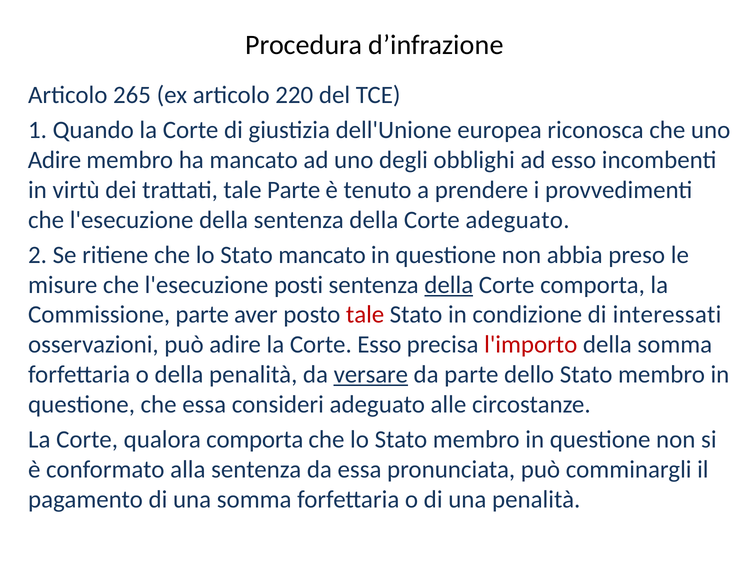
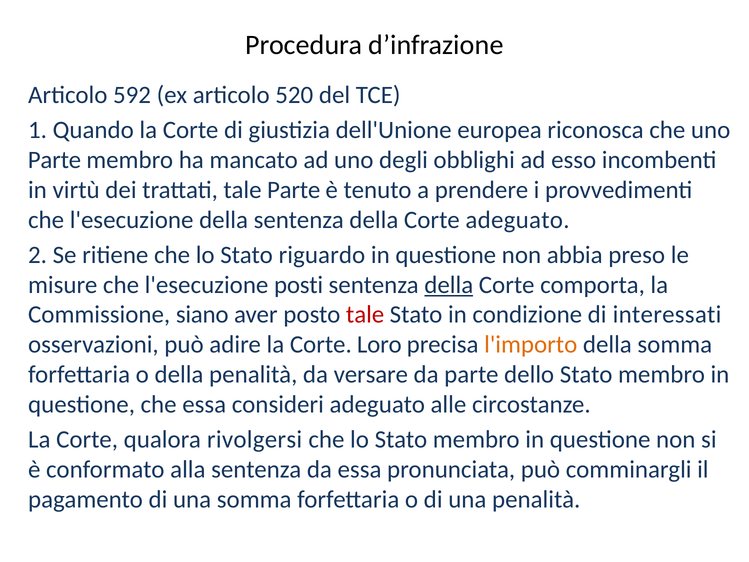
265: 265 -> 592 (132, 95)
220: 220 -> 520 (294, 95)
Adire: Adire -> Parte (54, 160)
Stato mancato: mancato -> riguardo (322, 255)
Commissione parte: parte -> siano (202, 315)
Corte Esso: Esso -> Loro (379, 345)
l'importo colour: red -> orange (531, 345)
versare underline: present -> none (371, 375)
qualora comporta: comporta -> rivolgersi (255, 439)
